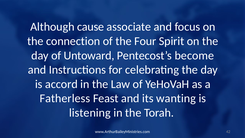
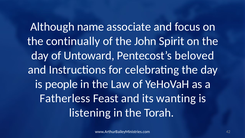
cause: cause -> name (91, 27)
connection: connection -> continually (73, 41)
Four: Four -> John (145, 41)
become: become -> beloved (194, 55)
accord: accord -> people (61, 84)
